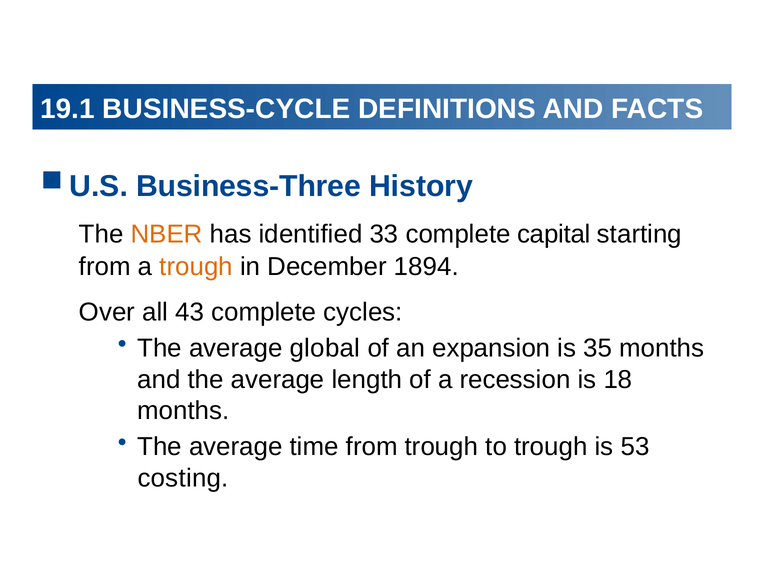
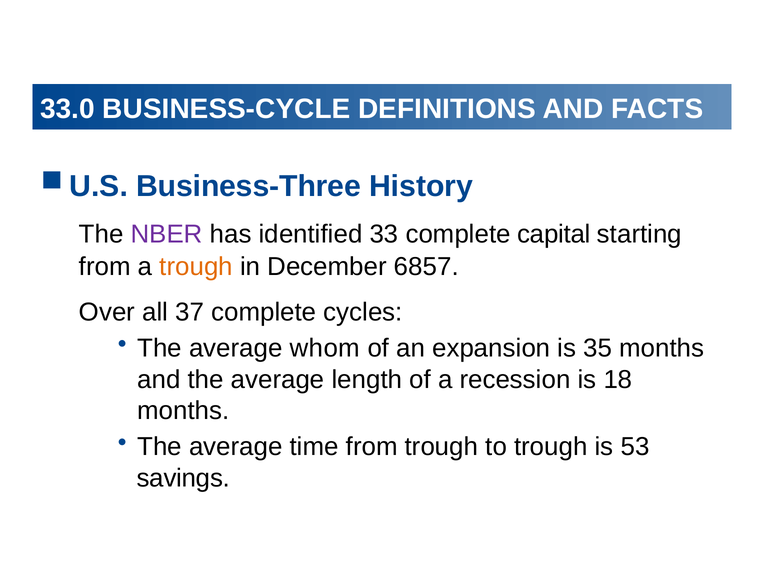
19.1: 19.1 -> 33.0 (67, 109)
NBER colour: orange -> purple (167, 234)
1894: 1894 -> 6857 (426, 266)
43: 43 -> 37 (190, 312)
global: global -> whom (325, 348)
costing: costing -> savings (183, 478)
